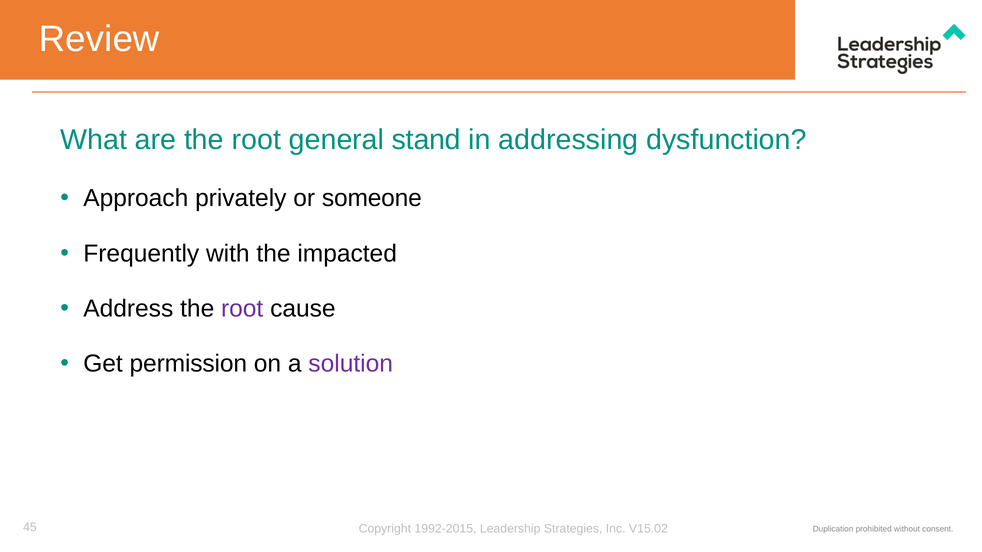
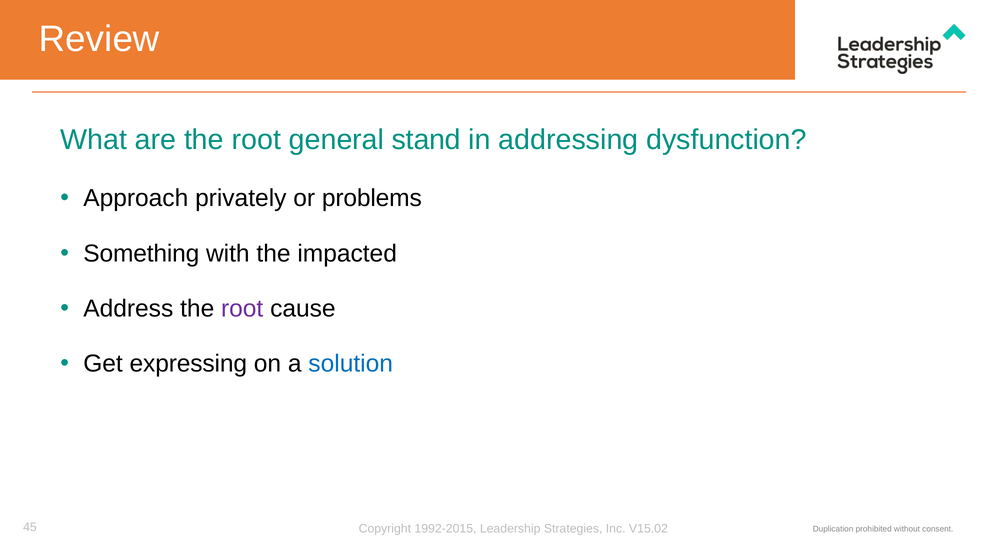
someone: someone -> problems (372, 198)
Frequently: Frequently -> Something (141, 254)
permission: permission -> expressing (188, 364)
solution colour: purple -> blue (351, 364)
